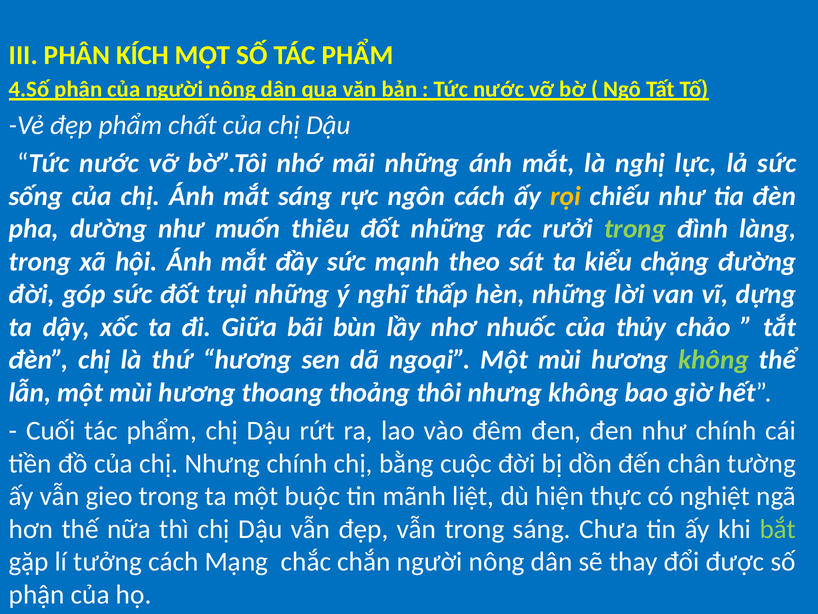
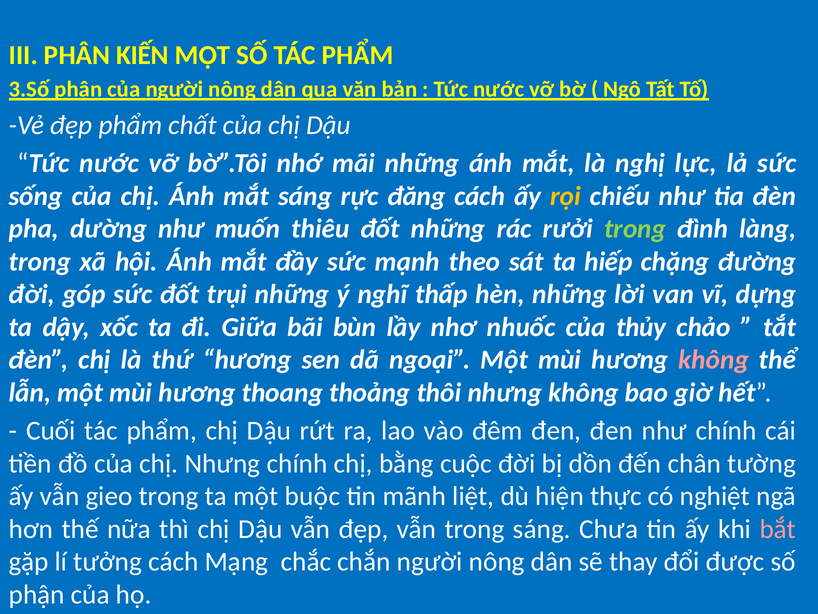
KÍCH: KÍCH -> KIẾN (143, 55)
4.Số: 4.Số -> 3.Số (29, 89)
ngôn: ngôn -> đăng (417, 196)
kiểu: kiểu -> hiếp (608, 261)
không colour: light green -> pink (714, 360)
bắt colour: light green -> pink (778, 529)
